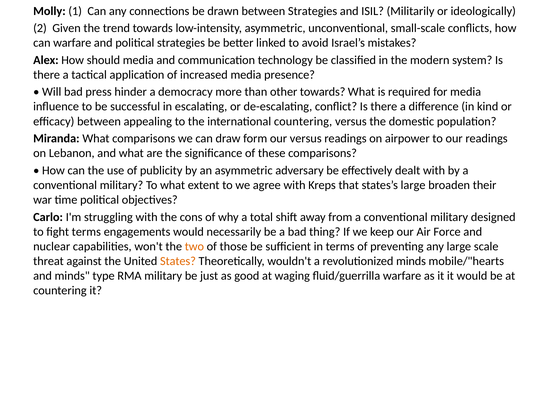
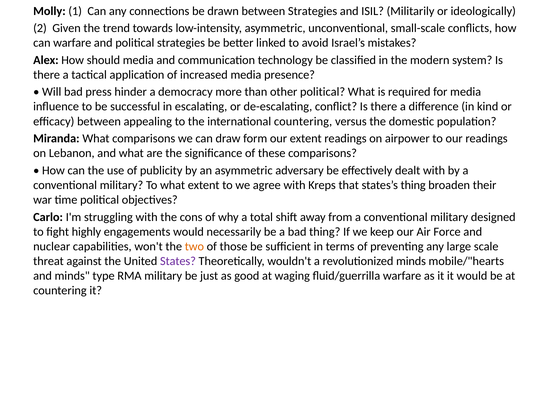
other towards: towards -> political (323, 92)
our versus: versus -> extent (306, 138)
states’s large: large -> thing (413, 185)
fight terms: terms -> highly (86, 232)
States colour: orange -> purple (178, 261)
